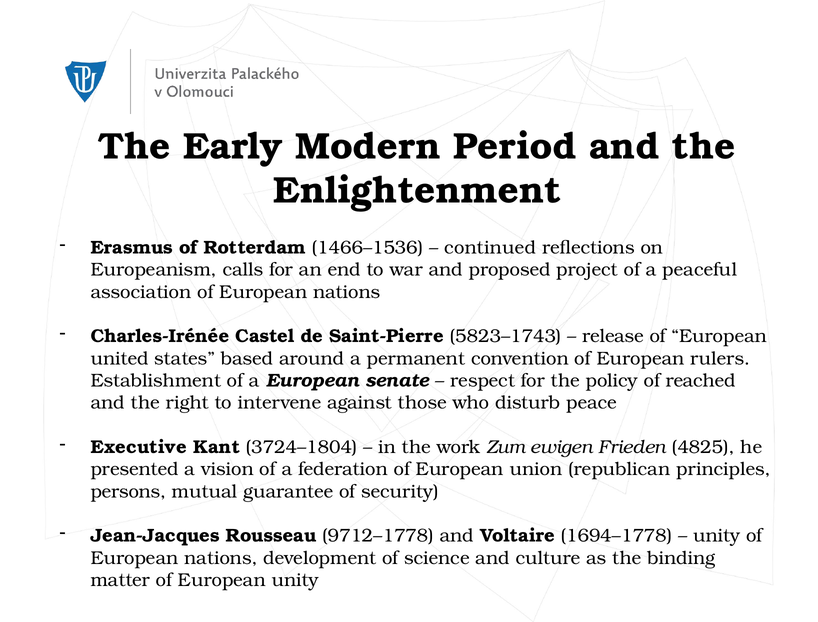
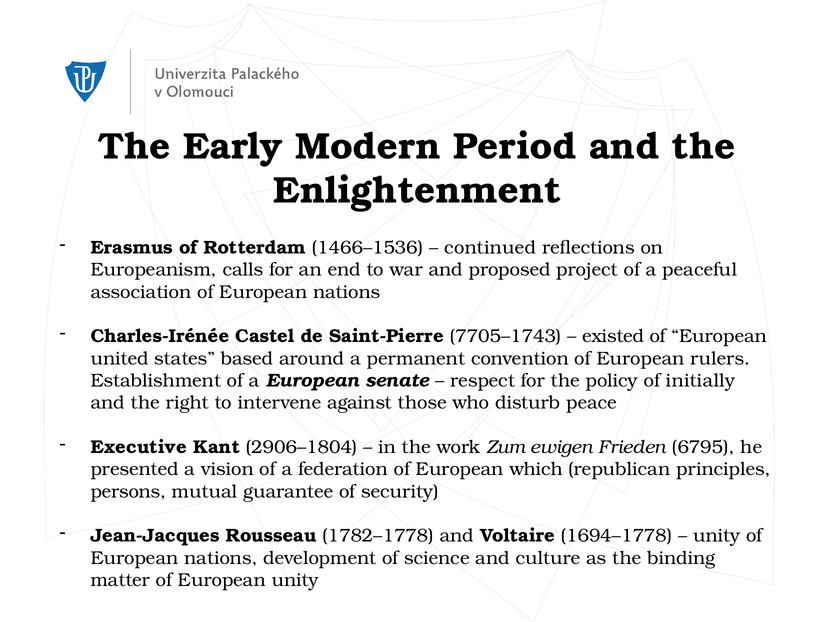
5823–1743: 5823–1743 -> 7705–1743 (506, 336)
release: release -> existed (613, 336)
reached: reached -> initially (701, 380)
3724–1804: 3724–1804 -> 2906–1804 (302, 447)
4825: 4825 -> 6795 (703, 447)
union: union -> which (536, 469)
9712–1778: 9712–1778 -> 1782–1778 (378, 536)
